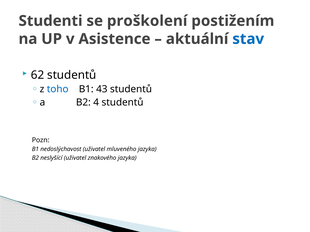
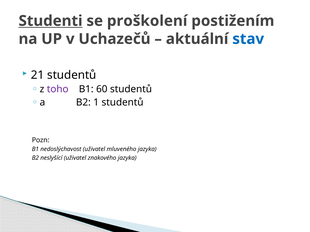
Studenti underline: none -> present (51, 21)
Asistence: Asistence -> Uchazečů (114, 39)
62: 62 -> 21 (38, 75)
toho colour: blue -> purple (58, 89)
43: 43 -> 60 (102, 89)
4: 4 -> 1 (96, 103)
